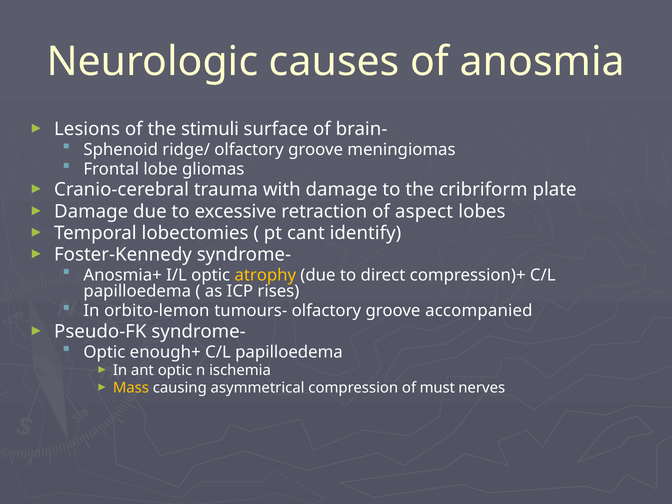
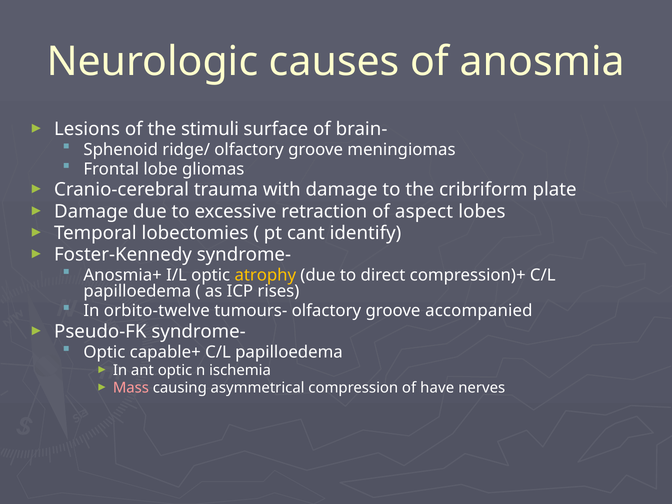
orbito-lemon: orbito-lemon -> orbito-twelve (157, 311)
enough+: enough+ -> capable+ (165, 352)
Mass colour: yellow -> pink (131, 388)
must: must -> have (437, 388)
